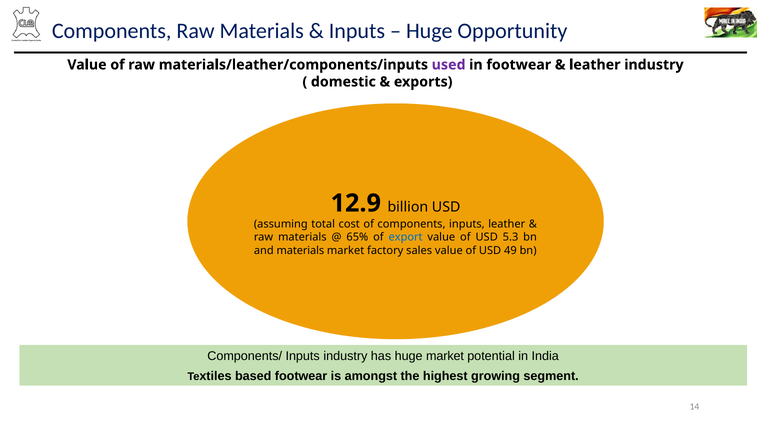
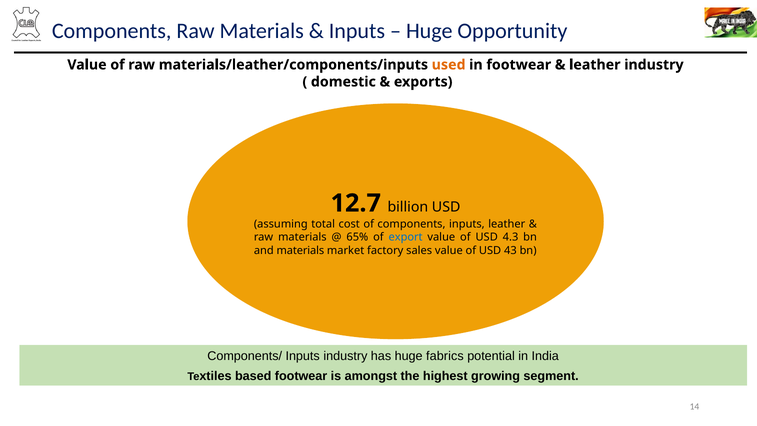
used colour: purple -> orange (449, 65)
12.9: 12.9 -> 12.7 (356, 203)
5.3: 5.3 -> 4.3 (511, 237)
49: 49 -> 43 (510, 250)
huge market: market -> fabrics (445, 356)
